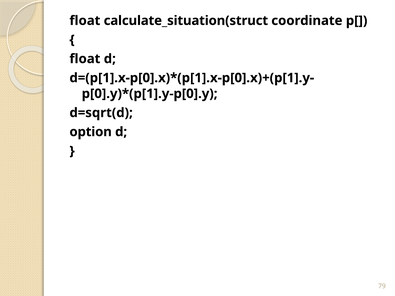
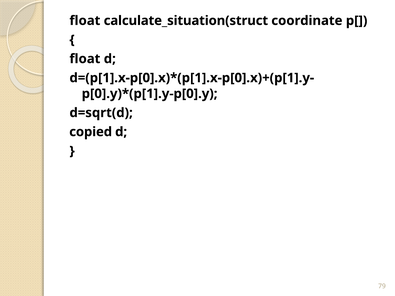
option: option -> copied (91, 132)
